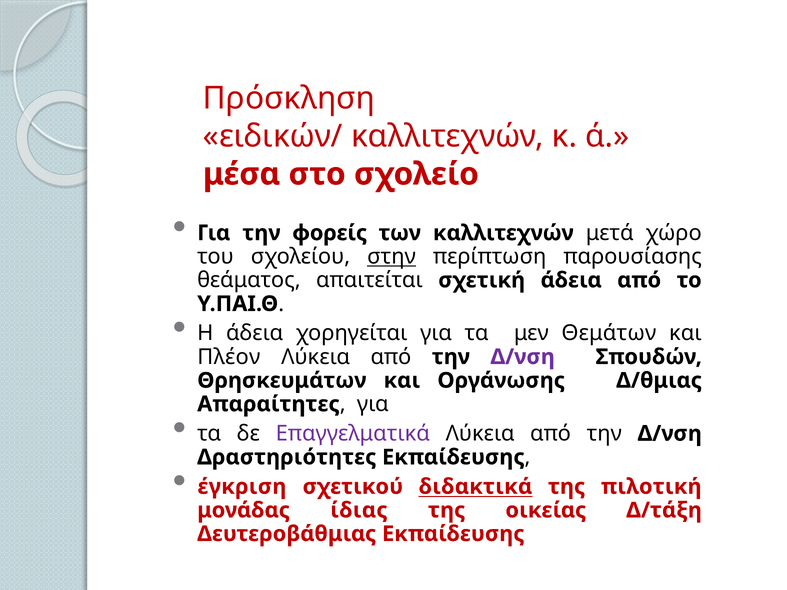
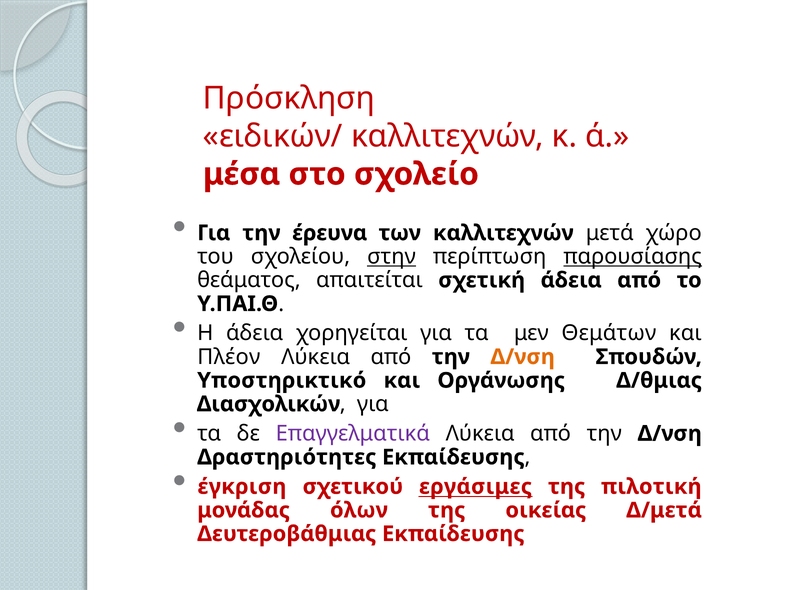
φορείς: φορείς -> έρευνα (330, 233)
παρουσίασης underline: none -> present (633, 257)
Δ/νση colour: purple -> orange (523, 357)
Θρησκευμάτων: Θρησκευμάτων -> Υποστηρικτικό (282, 381)
Απαραίτητες: Απαραίτητες -> Διασχολικών (269, 404)
διδακτικά: διδακτικά -> εργάσιμες (475, 487)
ίδιας: ίδιας -> όλων (359, 510)
Δ/τάξη: Δ/τάξη -> Δ/μετά (664, 510)
